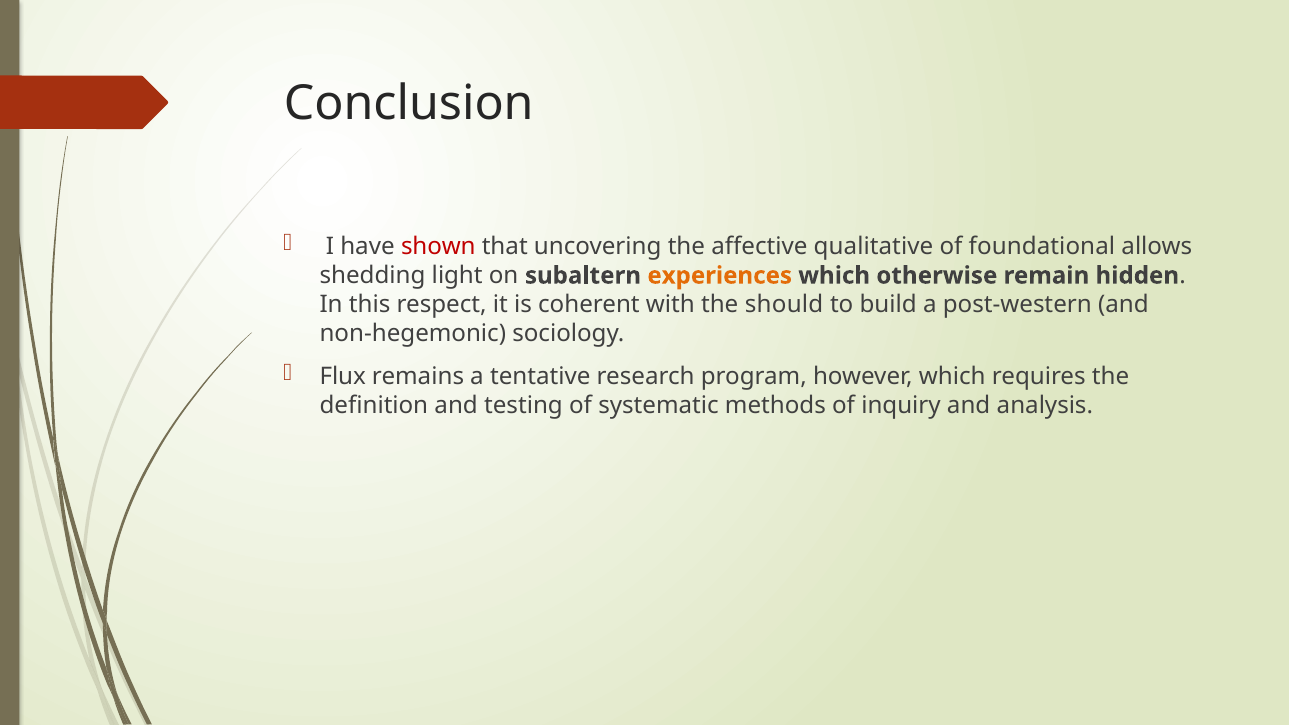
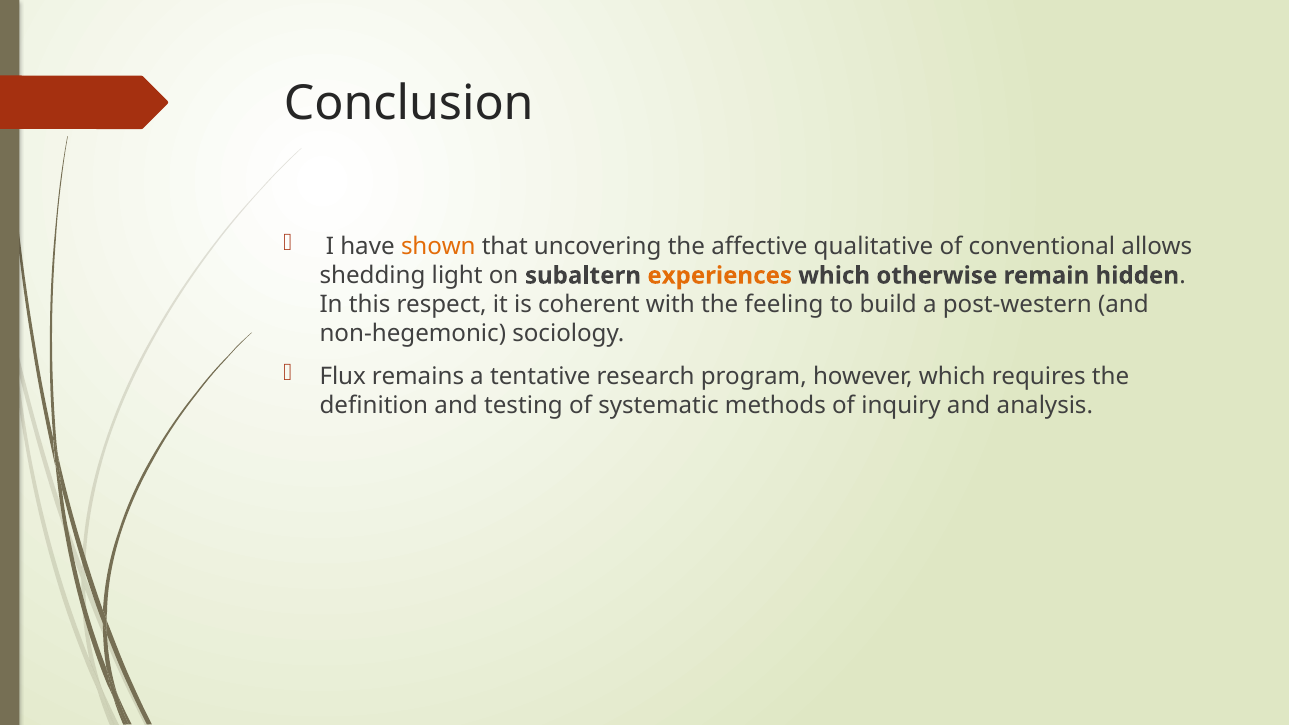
shown colour: red -> orange (438, 247)
foundational: foundational -> conventional (1042, 247)
should: should -> feeling (784, 305)
